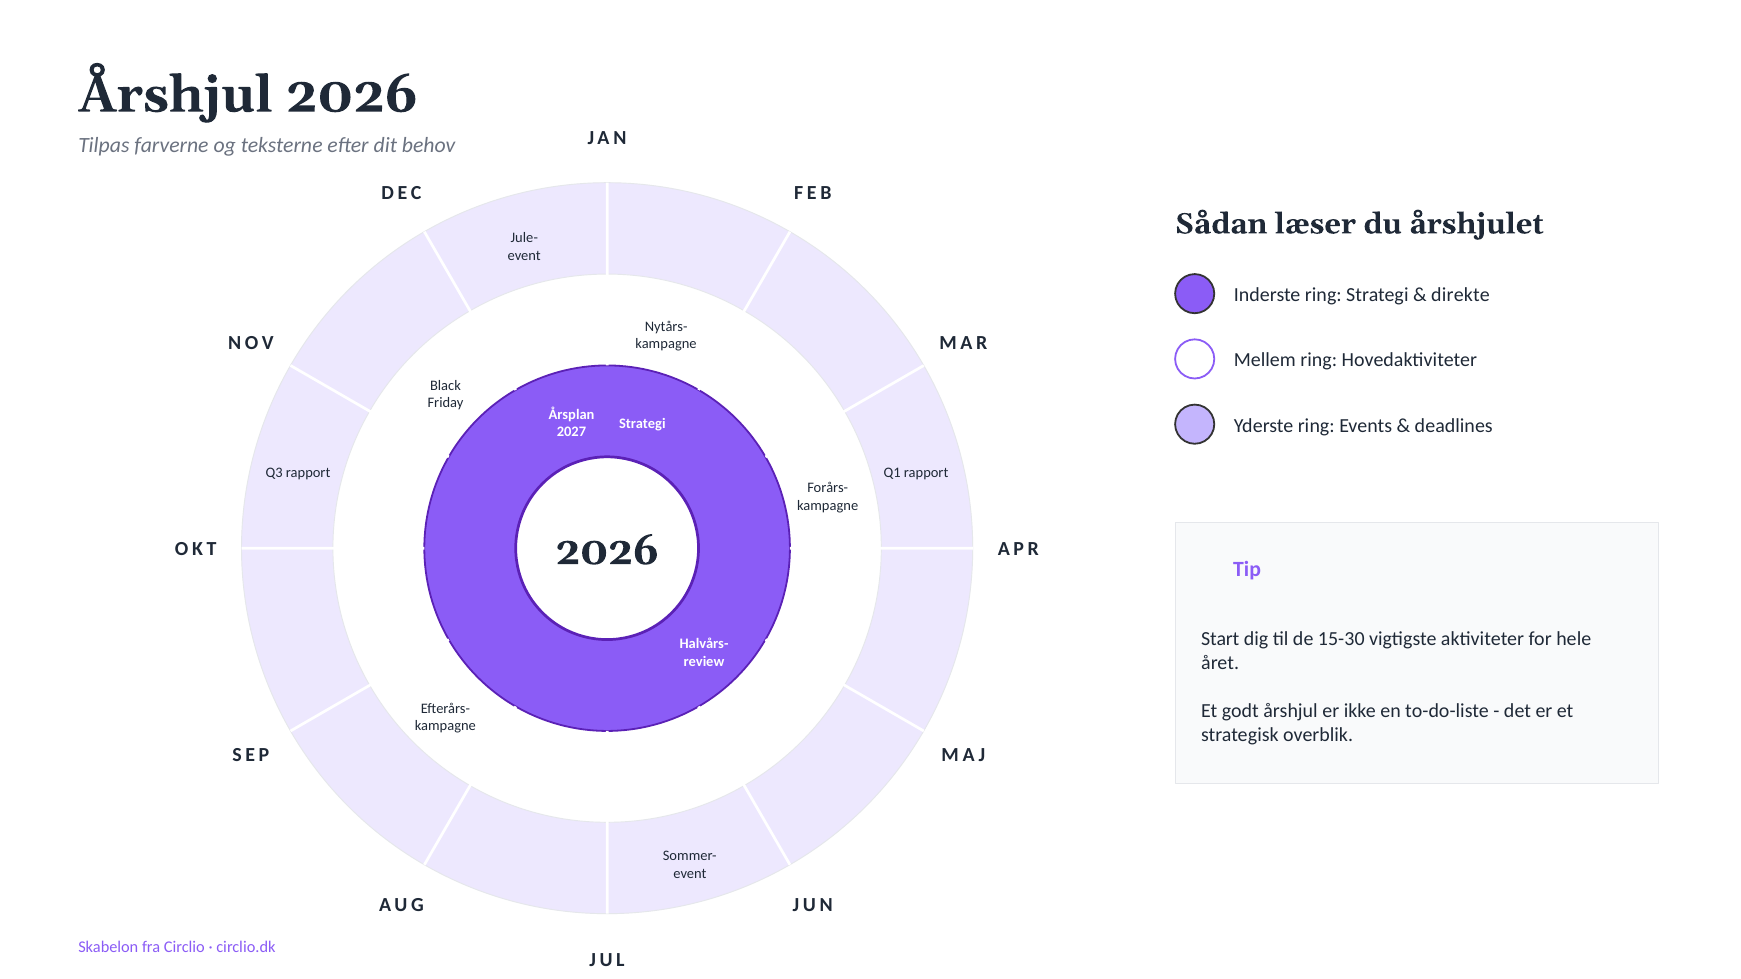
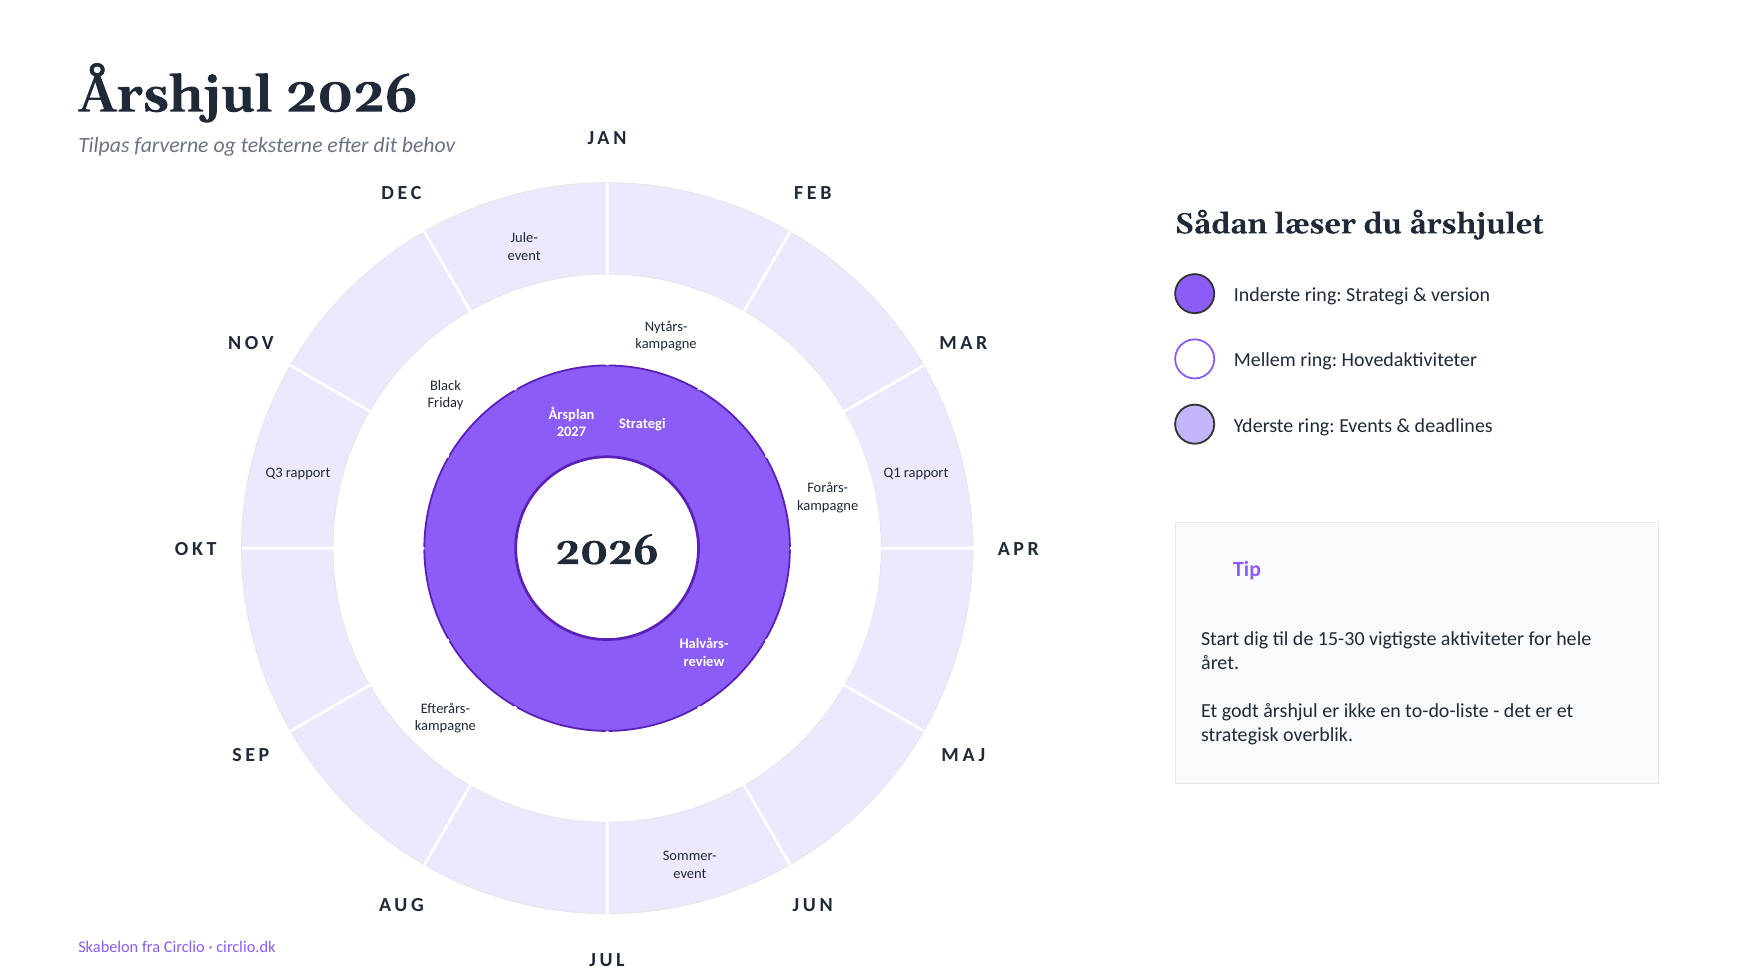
direkte: direkte -> version (1461, 295)
